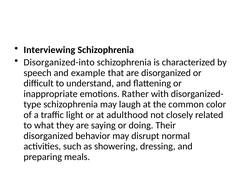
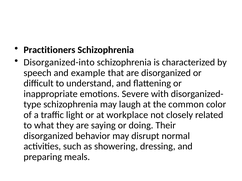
Interviewing: Interviewing -> Practitioners (49, 50)
Rather: Rather -> Severe (135, 94)
adulthood: adulthood -> workplace (127, 115)
